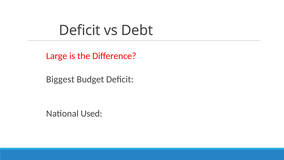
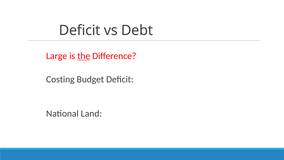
the underline: none -> present (84, 56)
Biggest: Biggest -> Costing (60, 79)
Used: Used -> Land (91, 113)
